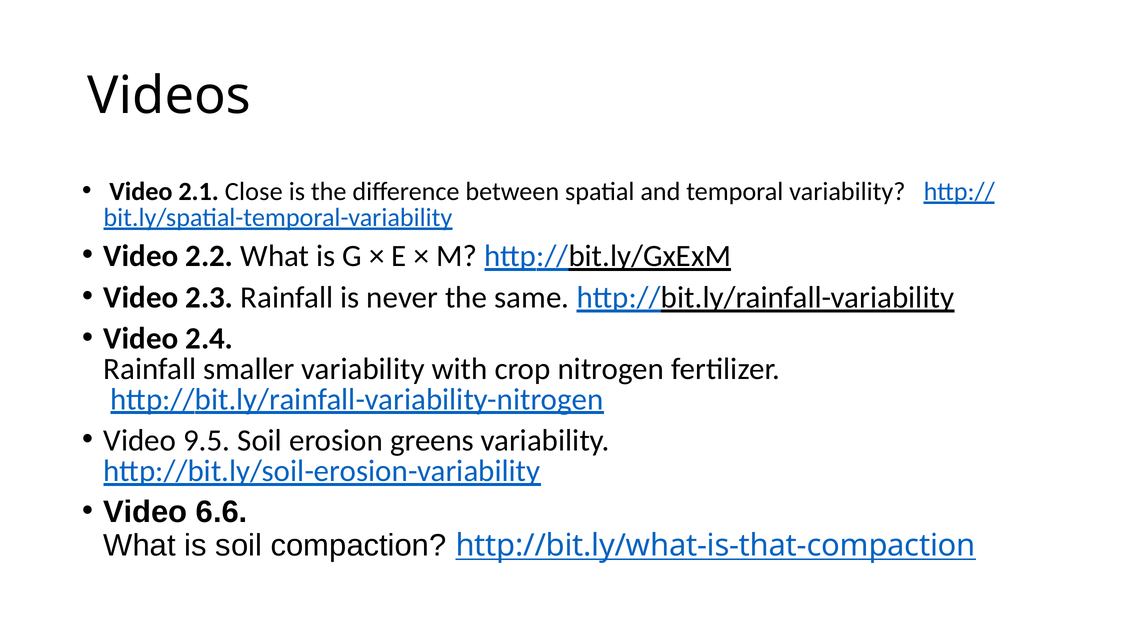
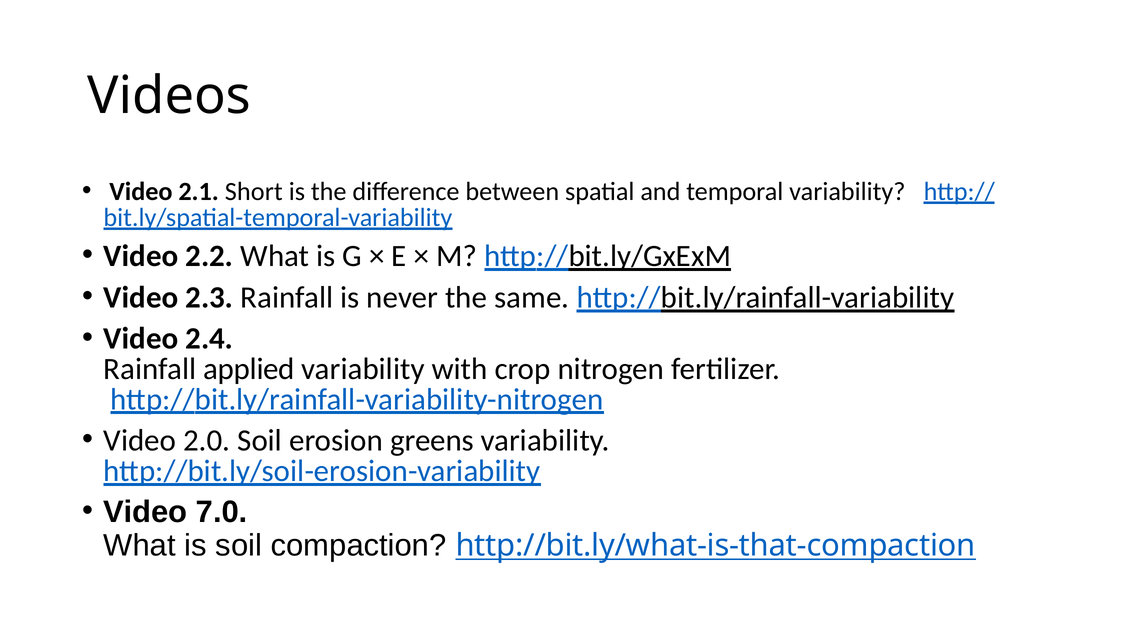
Close: Close -> Short (254, 192)
smaller: smaller -> applied (249, 369)
9.5: 9.5 -> 2.0 (207, 440)
6.6: 6.6 -> 7.0 (222, 512)
